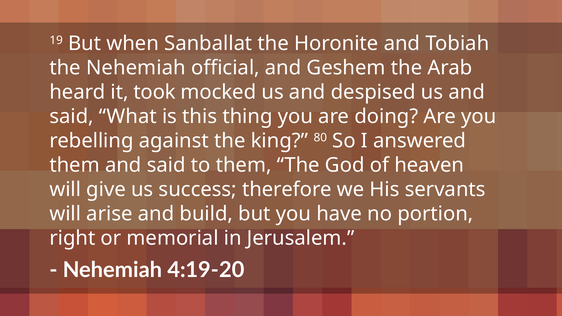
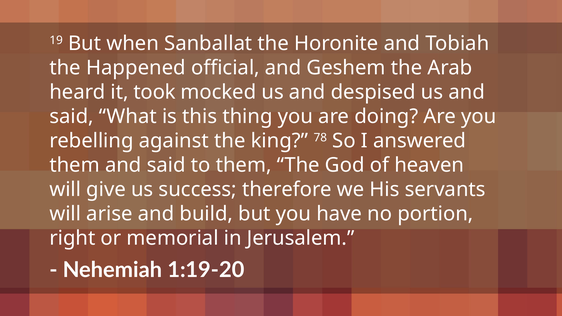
the Nehemiah: Nehemiah -> Happened (136, 68)
80: 80 -> 78 (320, 138)
4:19-20: 4:19-20 -> 1:19-20 (206, 270)
